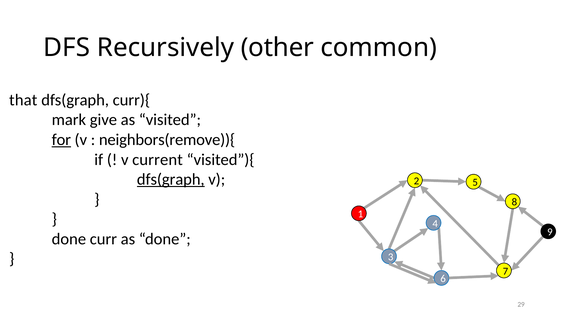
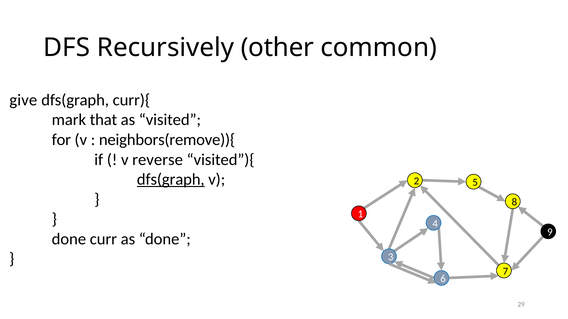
that: that -> give (23, 100)
give: give -> that (103, 120)
for underline: present -> none (61, 140)
current: current -> reverse (158, 160)
